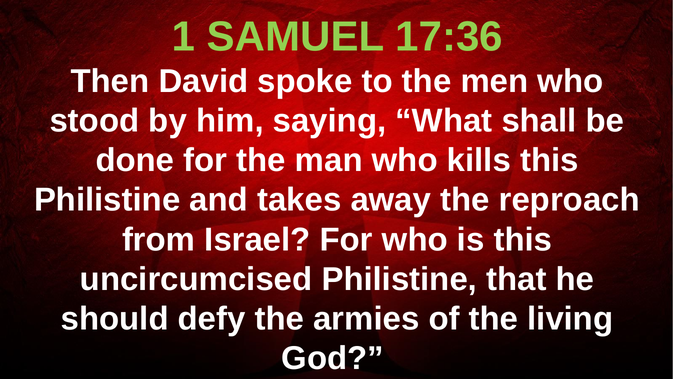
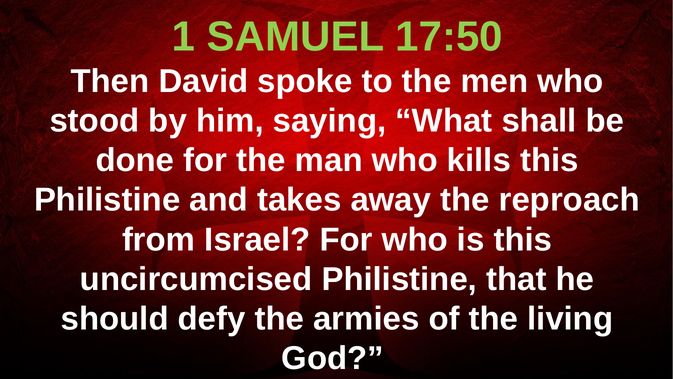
17:36: 17:36 -> 17:50 (449, 37)
